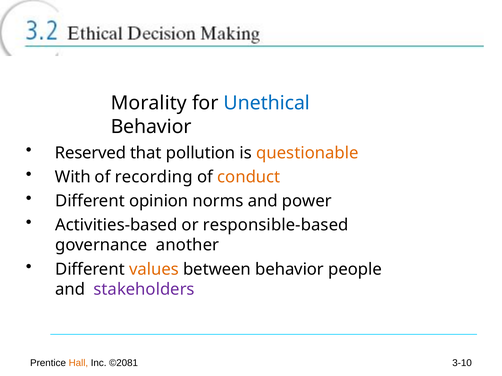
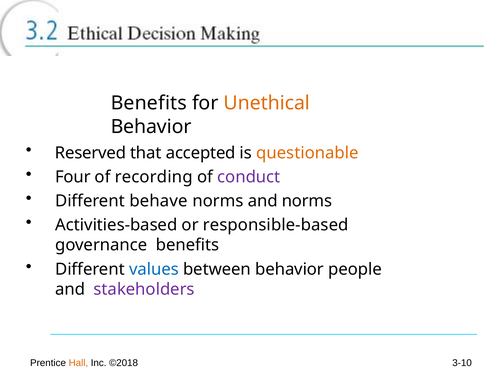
Morality: Morality -> Benefits (149, 103)
Unethical colour: blue -> orange (267, 103)
pollution: pollution -> accepted (201, 153)
With: With -> Four (73, 177)
conduct colour: orange -> purple (249, 177)
opinion: opinion -> behave (159, 201)
and power: power -> norms (307, 201)
governance another: another -> benefits (188, 245)
values colour: orange -> blue (154, 270)
©2081: ©2081 -> ©2018 (124, 364)
